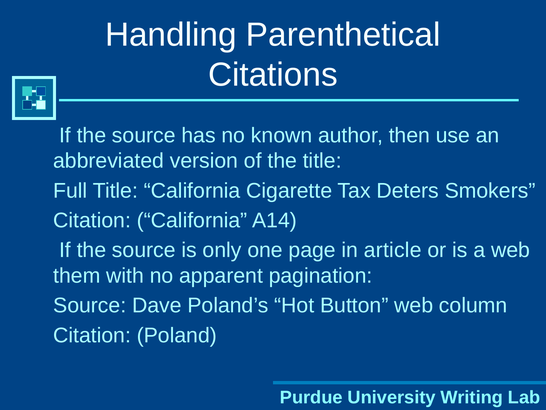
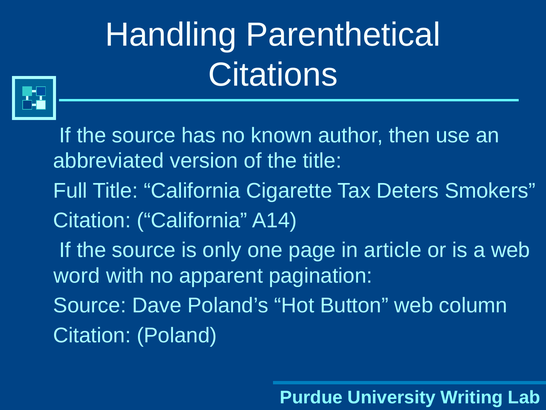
them: them -> word (77, 275)
